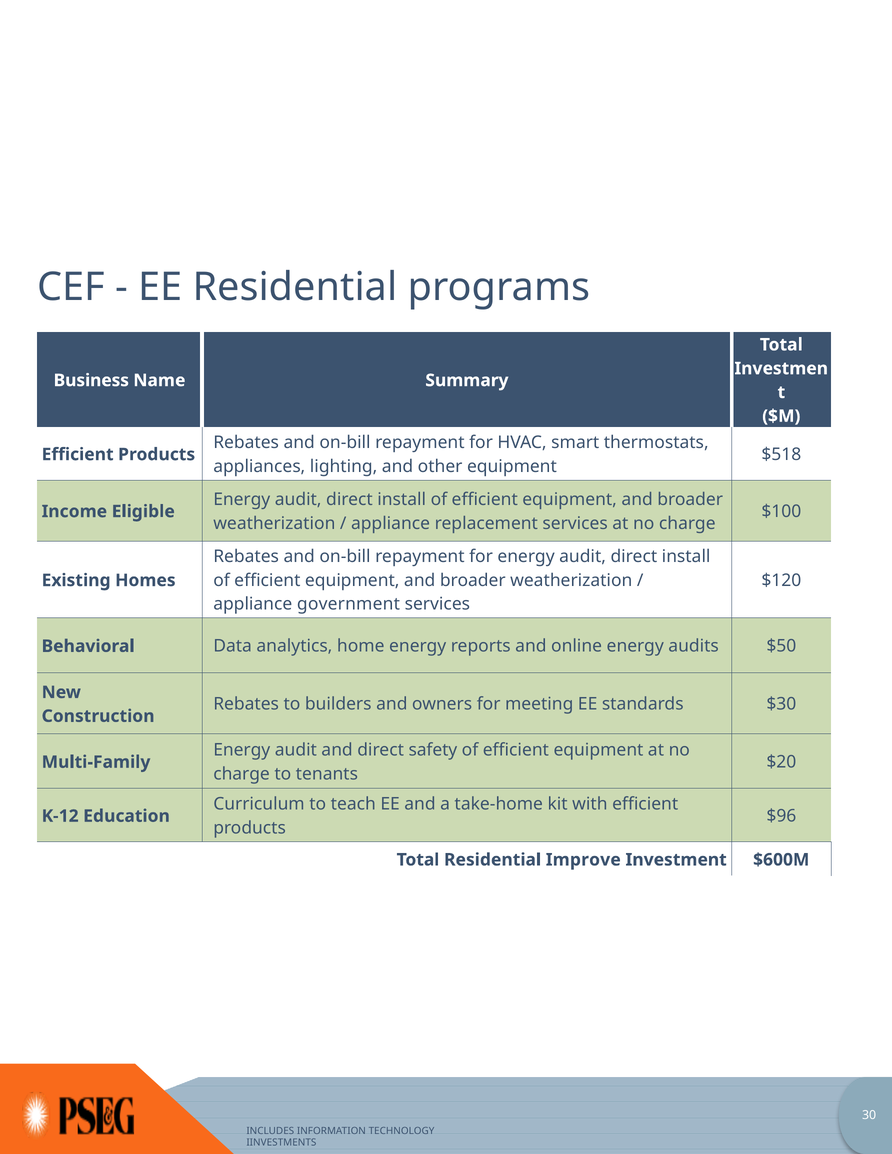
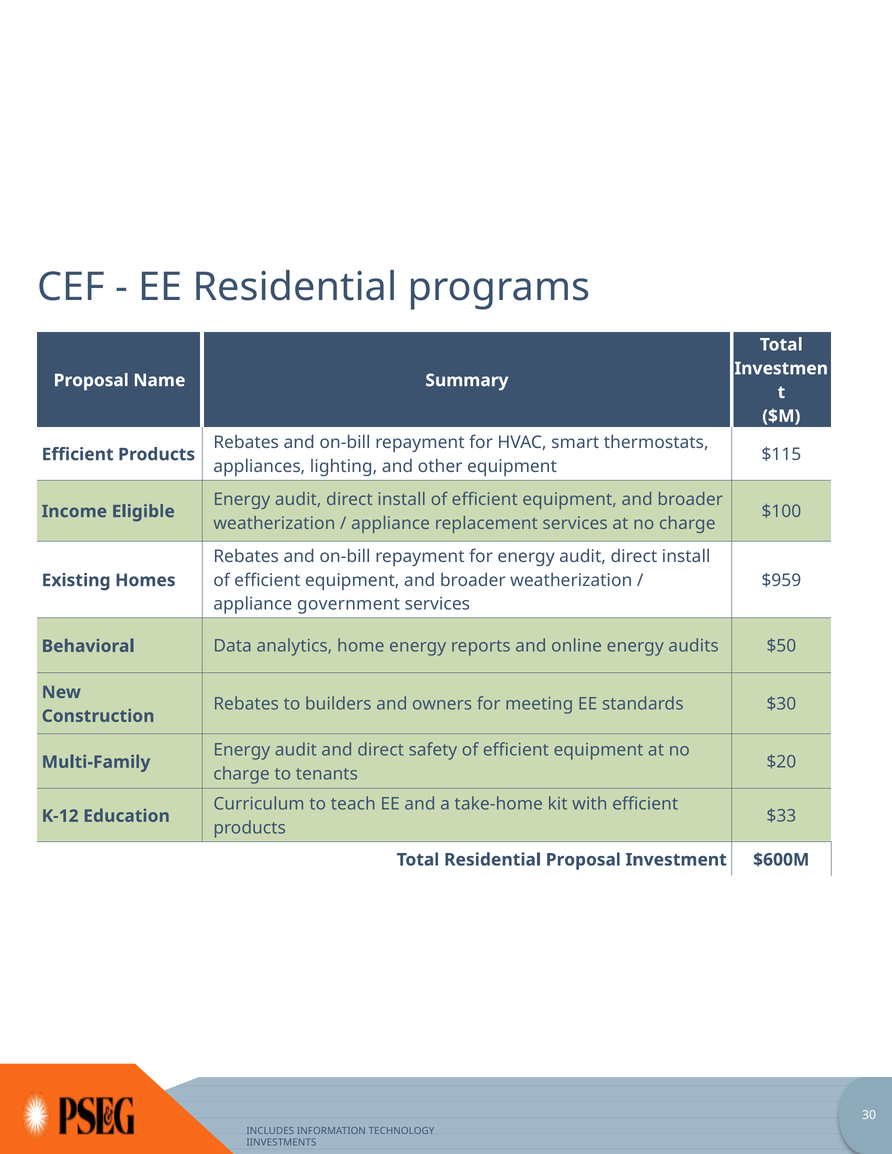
Business: Business -> Proposal (91, 381)
$518: $518 -> $115 (781, 455)
$120: $120 -> $959 (781, 581)
$96: $96 -> $33 (781, 816)
Residential Improve: Improve -> Proposal (583, 860)
